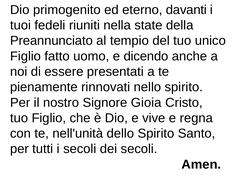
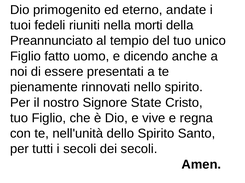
davanti: davanti -> andate (186, 10)
state: state -> morti (149, 25)
Gioia: Gioia -> State (146, 103)
